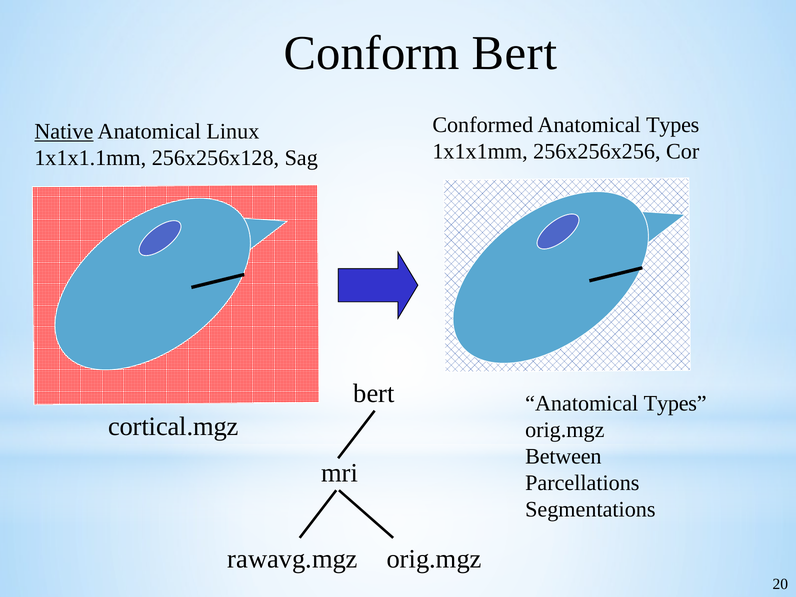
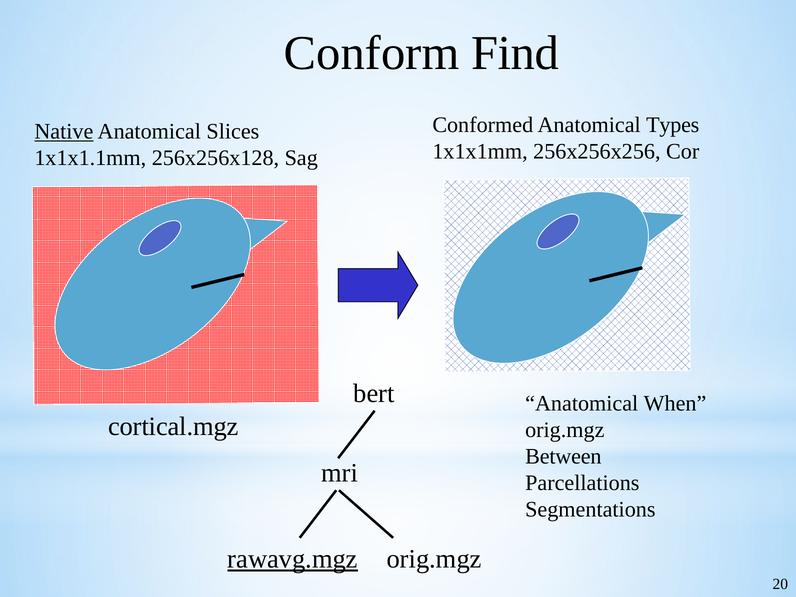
Conform Bert: Bert -> Find (515, 53)
Linux: Linux -> Slices (233, 131)
Types: Types -> When (675, 403)
rawavg.mgz underline: none -> present (293, 559)
